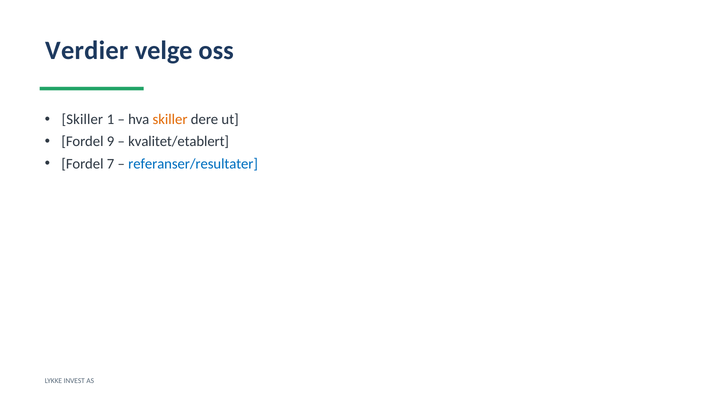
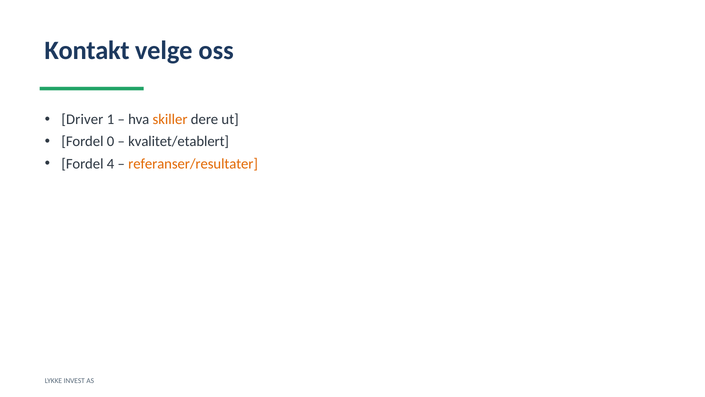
Verdier: Verdier -> Kontakt (87, 50)
Skiller: Skiller -> Driver (82, 119)
9: 9 -> 0 (111, 141)
7: 7 -> 4 (111, 163)
referanser/resultater colour: blue -> orange (193, 163)
